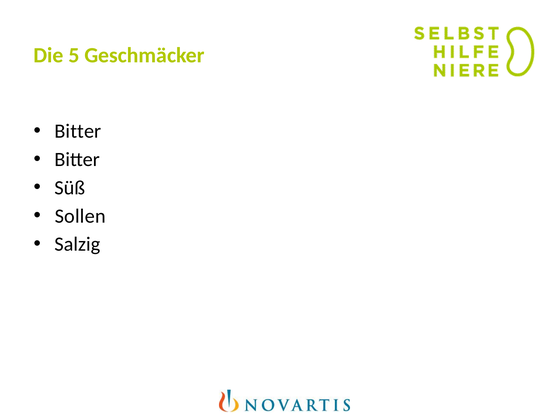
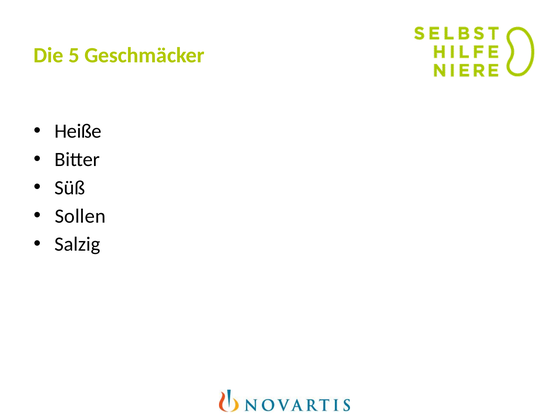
Bitter: Bitter -> Heiße (78, 131)
